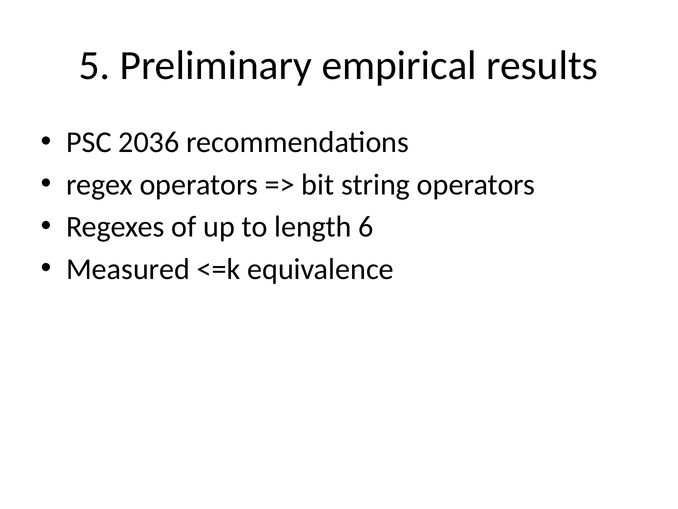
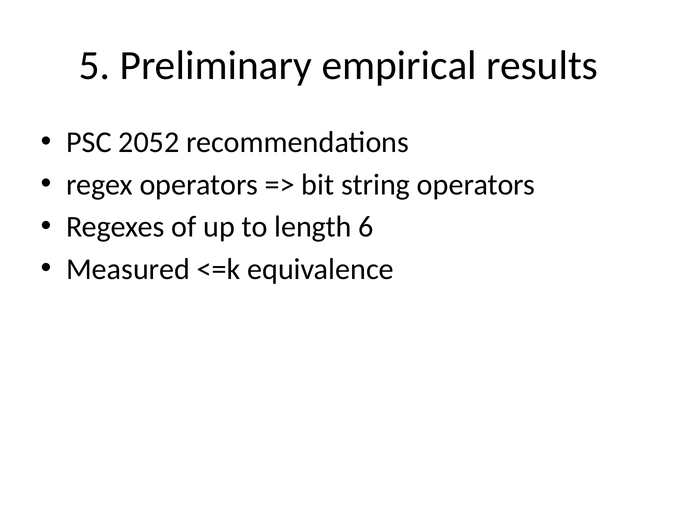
2036: 2036 -> 2052 (149, 142)
